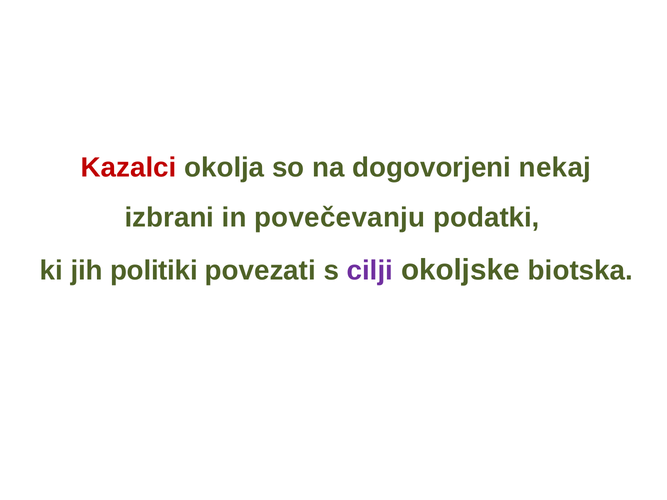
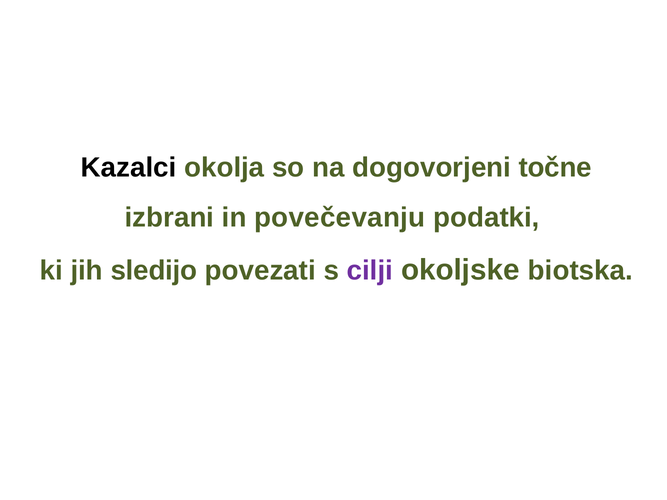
Kazalci colour: red -> black (129, 168)
nekaj: nekaj -> točne (555, 168)
politiki: politiki -> sledijo (154, 271)
